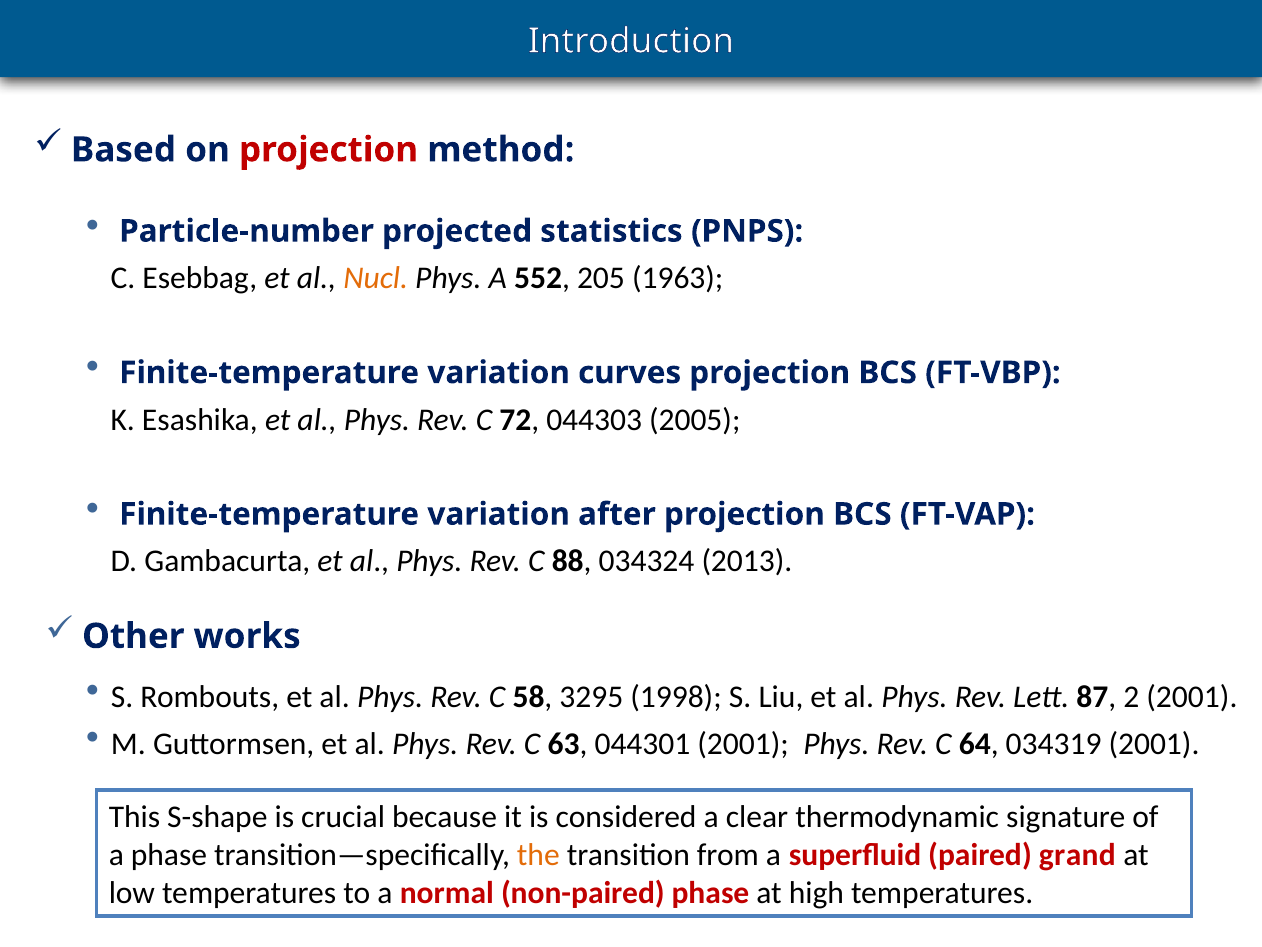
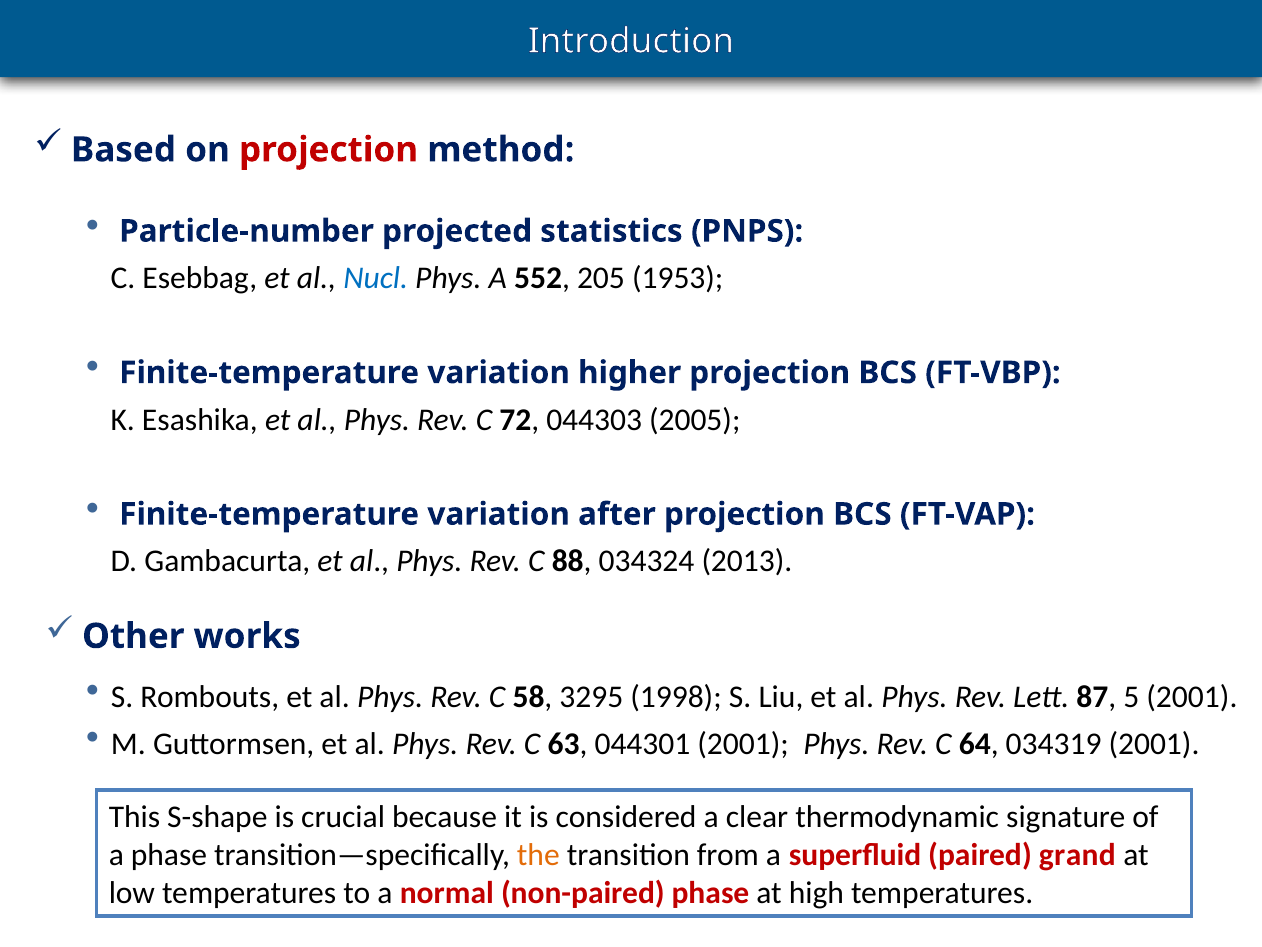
Nucl colour: orange -> blue (376, 278)
1963: 1963 -> 1953 (678, 278)
curves: curves -> higher (630, 373)
2: 2 -> 5 (1131, 696)
